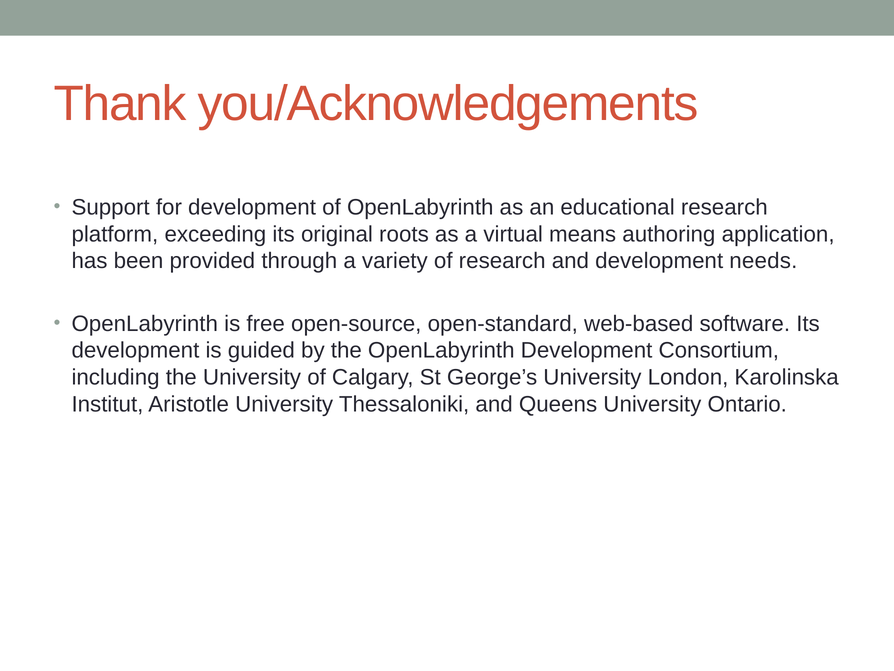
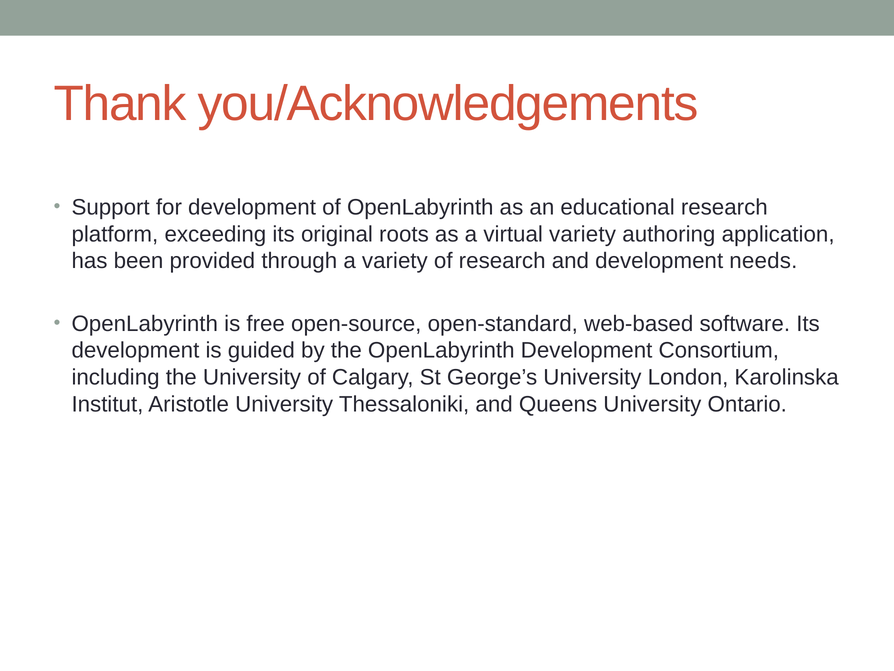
virtual means: means -> variety (583, 234)
